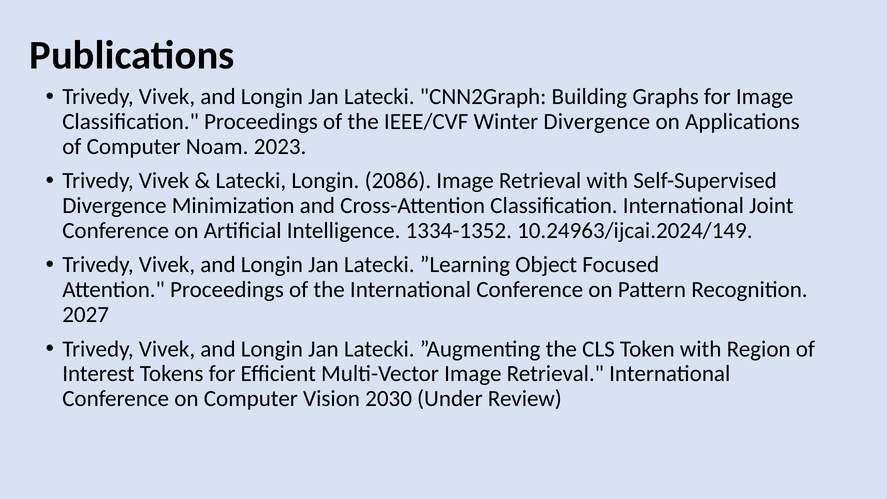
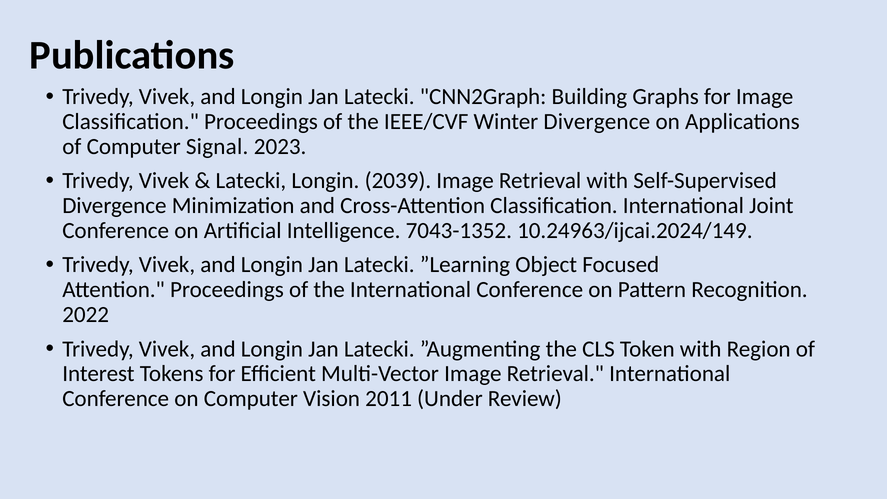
Noam: Noam -> Signal (217, 147)
2086: 2086 -> 2039 (398, 181)
1334-1352: 1334-1352 -> 7043-1352 (459, 231)
2027: 2027 -> 2022 (86, 315)
2030: 2030 -> 2011 (389, 399)
